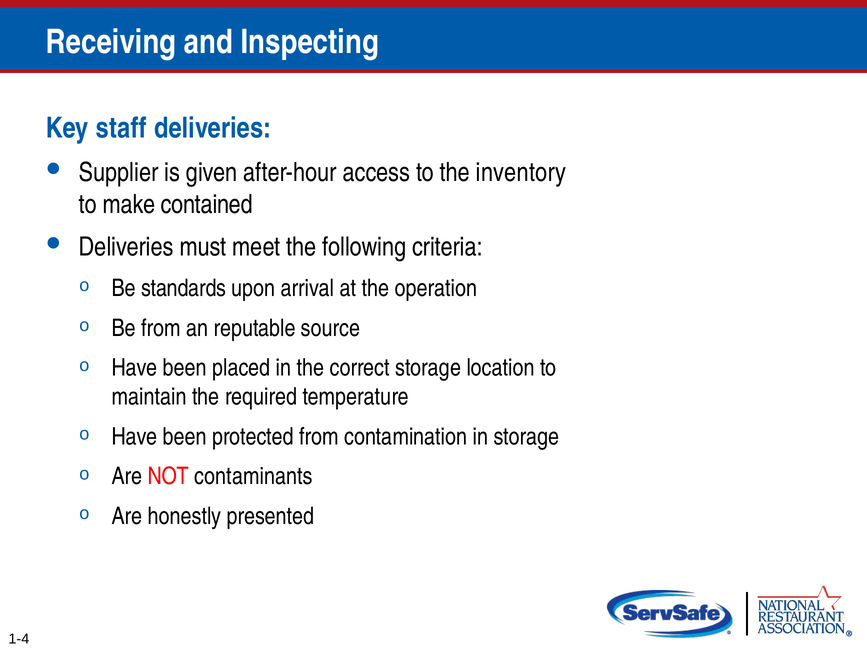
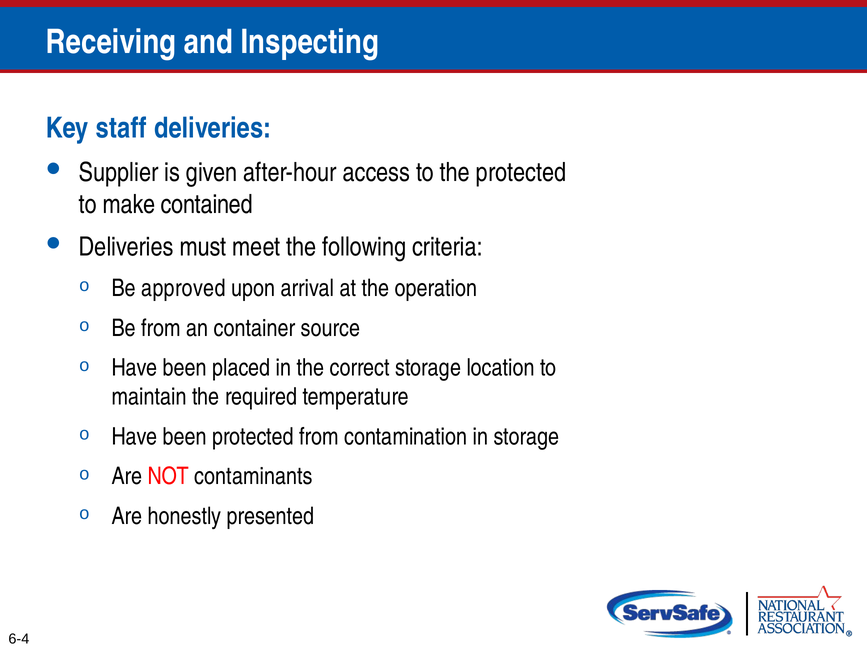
the inventory: inventory -> protected (521, 173)
standards: standards -> approved (184, 288)
reputable: reputable -> container (255, 328)
1-4: 1-4 -> 6-4 (19, 638)
